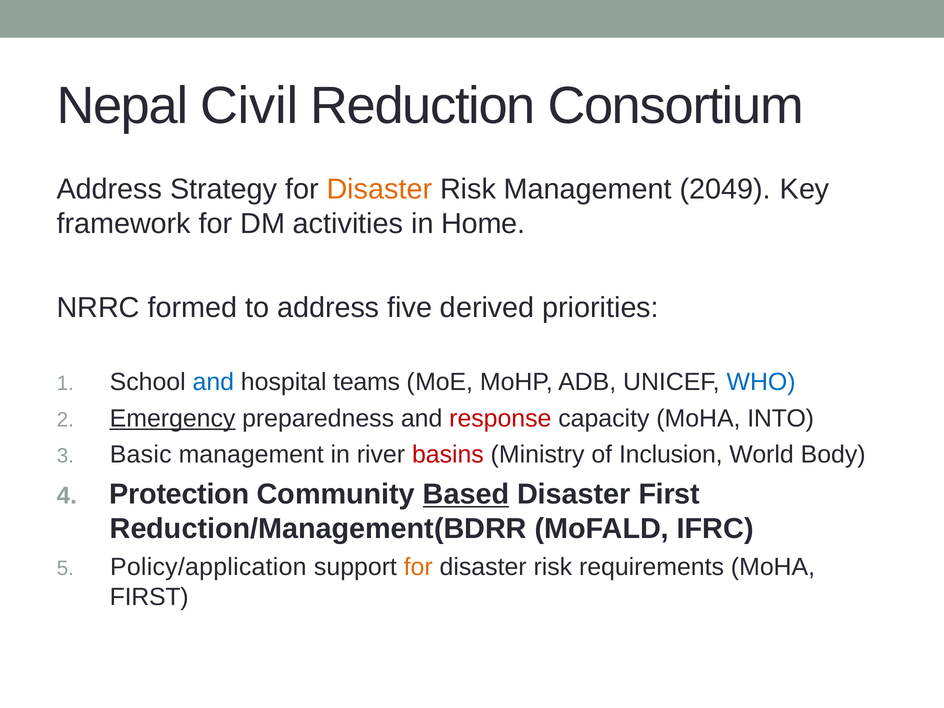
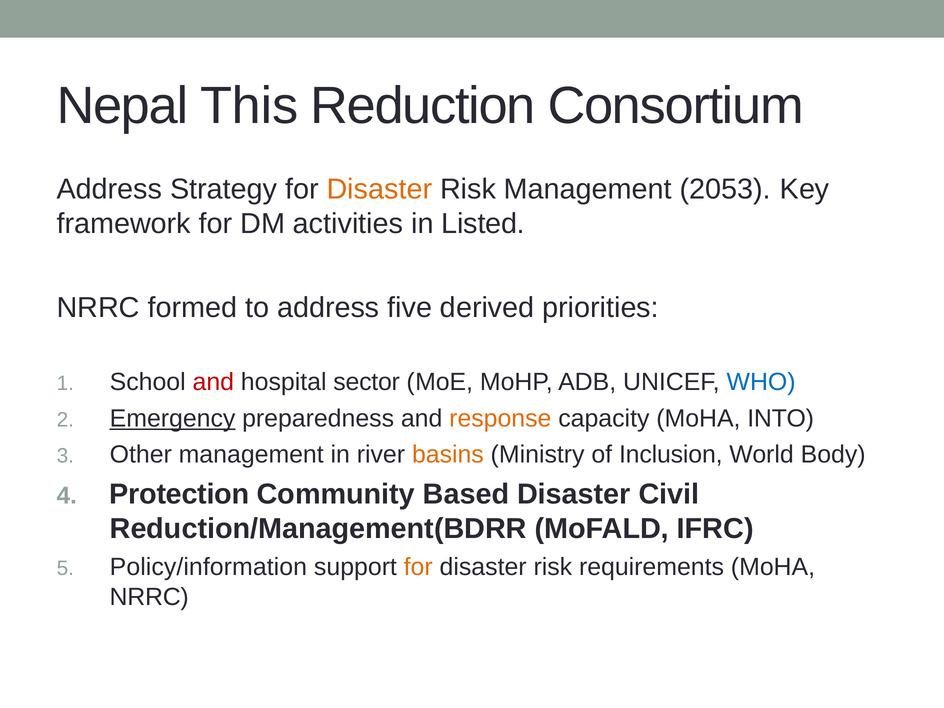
Civil: Civil -> This (249, 106)
2049: 2049 -> 2053 (725, 189)
Home: Home -> Listed (483, 224)
and colour: blue -> red (213, 382)
teams: teams -> sector (367, 382)
response colour: red -> orange (500, 418)
Basic: Basic -> Other (141, 454)
basins colour: red -> orange (448, 454)
Based underline: present -> none (466, 494)
Disaster First: First -> Civil (669, 494)
Policy/application: Policy/application -> Policy/information (208, 567)
FIRST: FIRST -> NRRC (149, 597)
